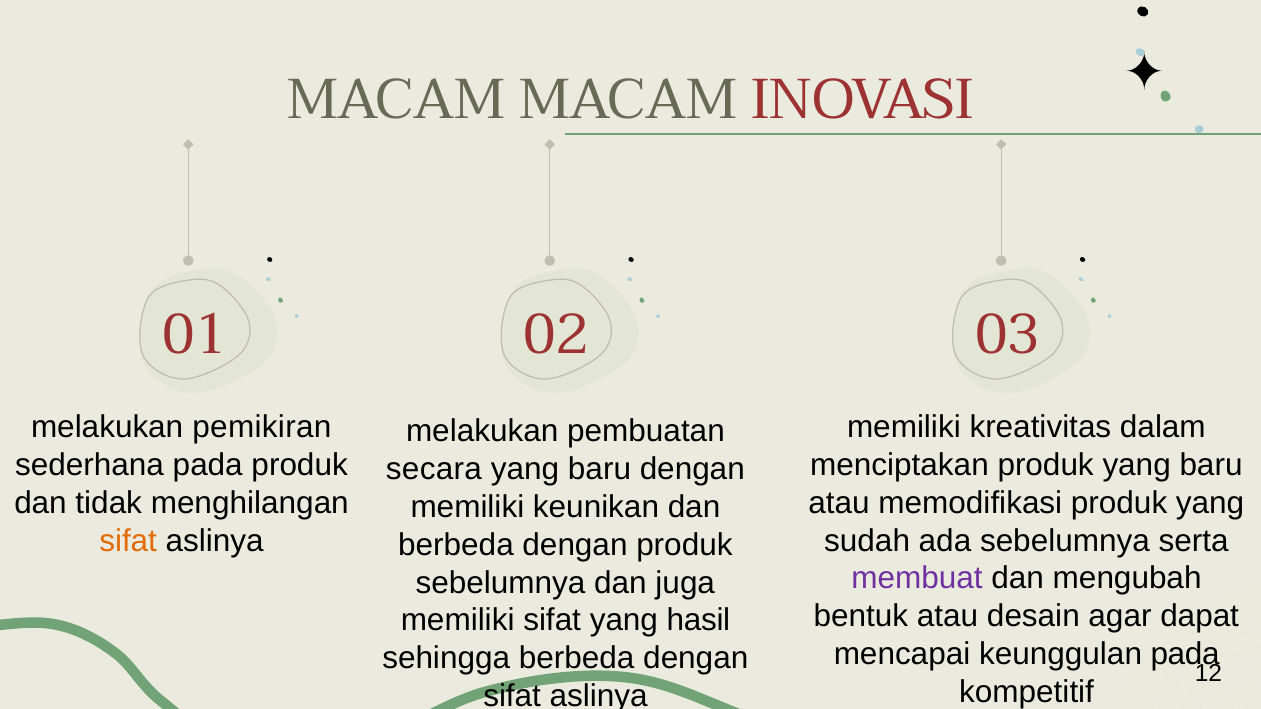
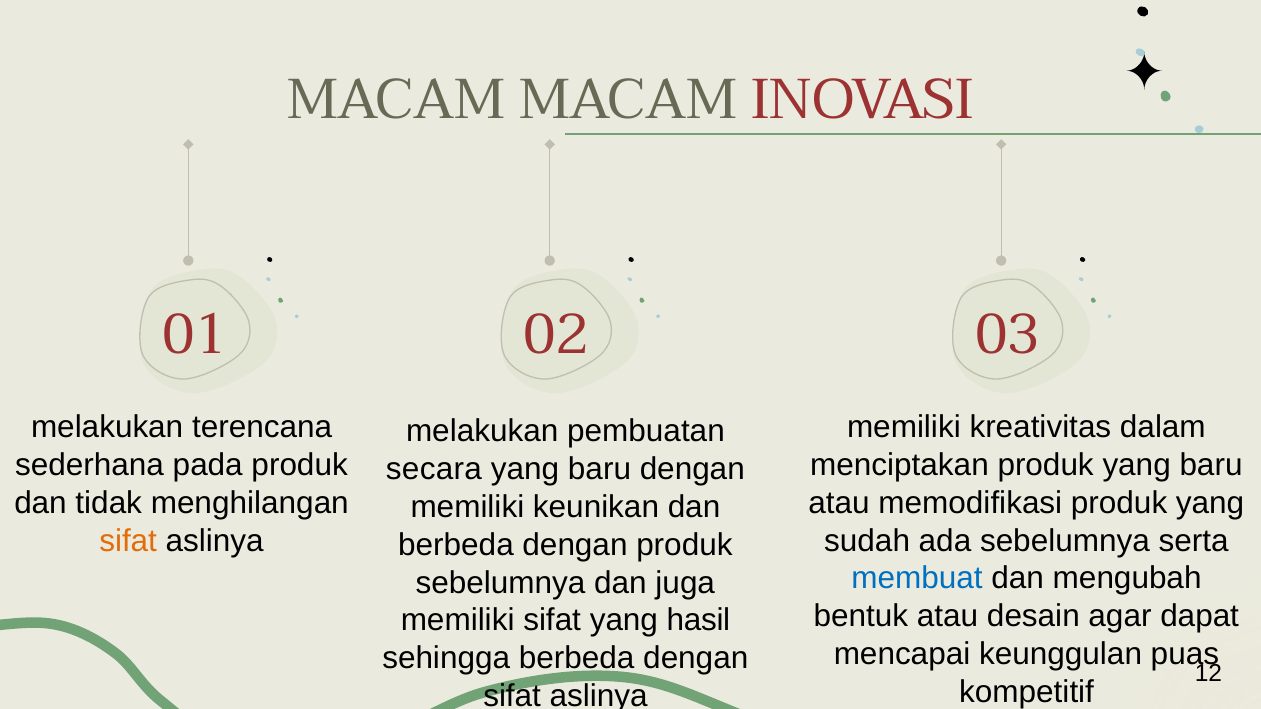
pemikiran: pemikiran -> terencana (262, 428)
membuat colour: purple -> blue (917, 579)
keunggulan pada: pada -> puas (1185, 654)
